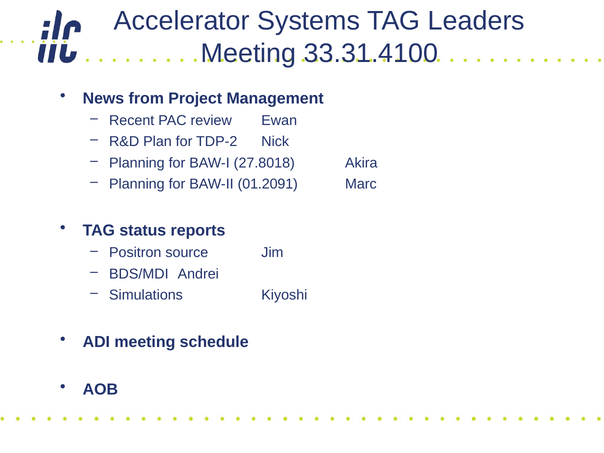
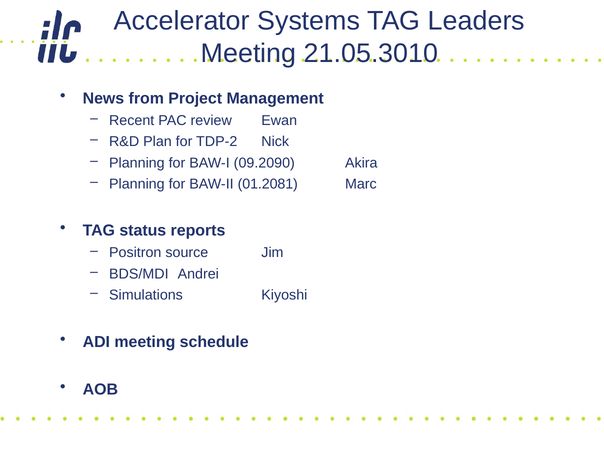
33.31.4100: 33.31.4100 -> 21.05.3010 (371, 53)
27.8018: 27.8018 -> 09.2090 (264, 163)
01.2091: 01.2091 -> 01.2081 (268, 184)
